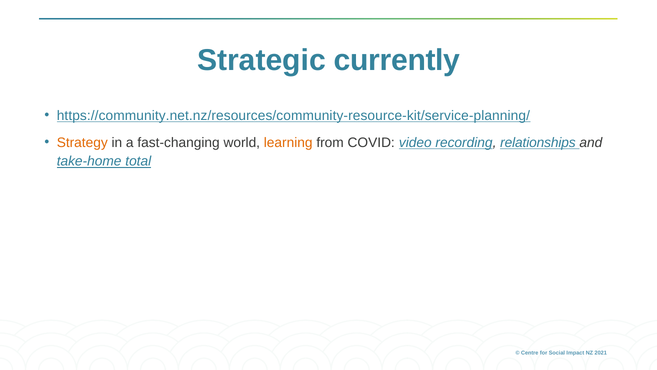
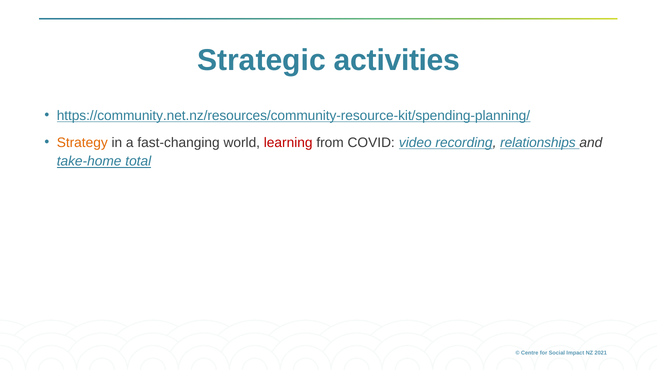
currently: currently -> activities (397, 60)
https://community.net.nz/resources/community-resource-kit/service-planning/: https://community.net.nz/resources/community-resource-kit/service-planning/ -> https://community.net.nz/resources/community-resource-kit/spending-planning/ (293, 116)
learning colour: orange -> red (288, 142)
